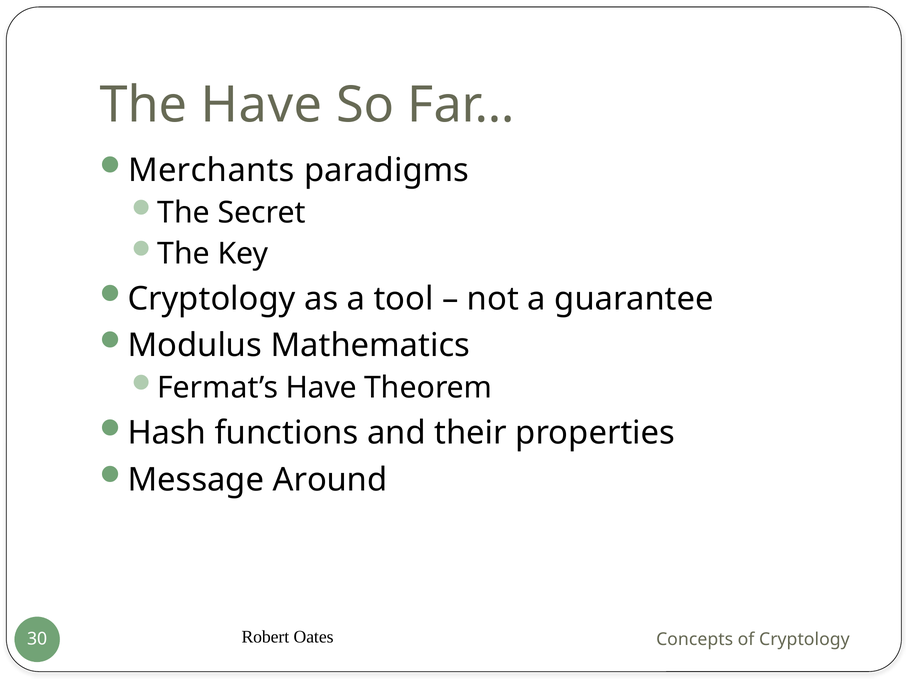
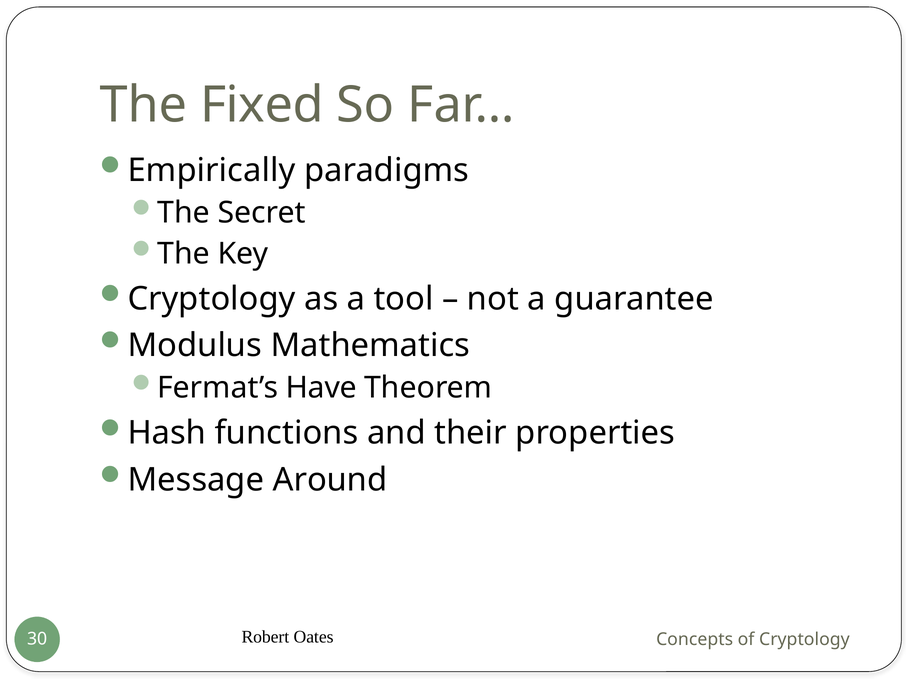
The Have: Have -> Fixed (262, 105)
Merchants: Merchants -> Empirically (212, 170)
